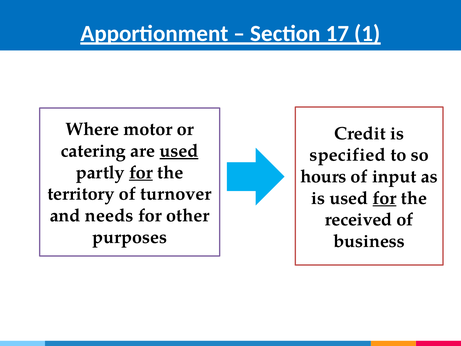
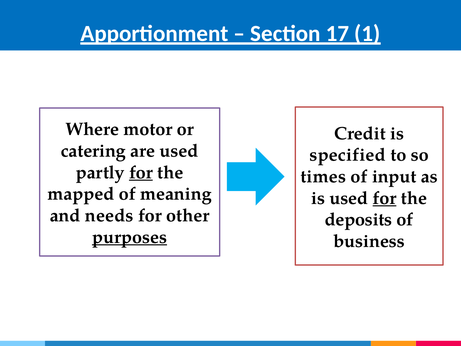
used underline: present -> none (179, 151)
hours: hours -> times (323, 176)
territory: territory -> mapped (81, 194)
turnover: turnover -> meaning (176, 194)
received: received -> deposits (359, 220)
purposes underline: none -> present (130, 237)
